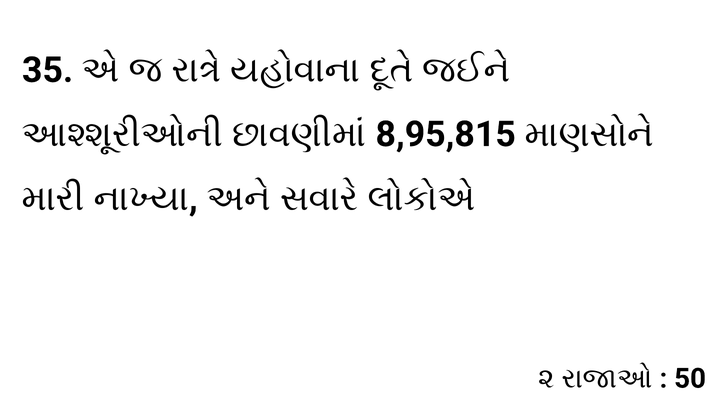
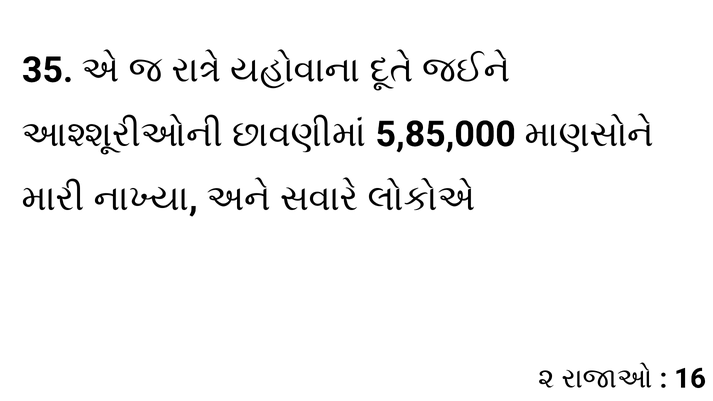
8,95,815: 8,95,815 -> 5,85,000 (446, 134)
50: 50 -> 16 (690, 379)
